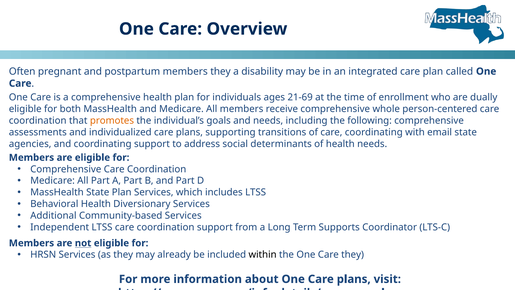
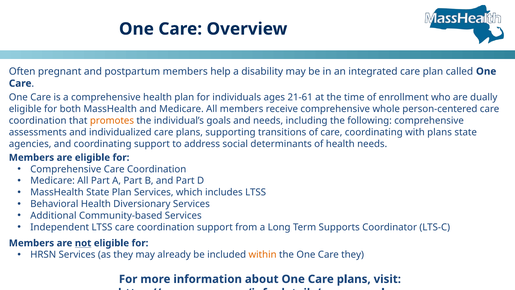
members they: they -> help (220, 71)
21-69: 21-69 -> 21-61 (300, 97)
with email: email -> plans (440, 132)
within colour: black -> orange (263, 254)
